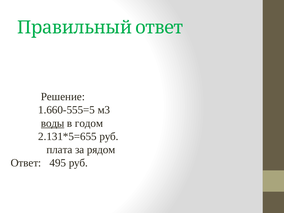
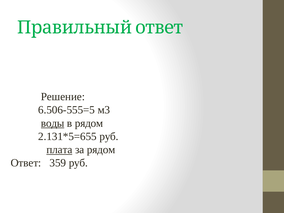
1.660-555=5: 1.660-555=5 -> 6.506-555=5 (67, 110)
в годом: годом -> рядом (89, 123)
плата underline: none -> present (59, 150)
495: 495 -> 359 (58, 163)
